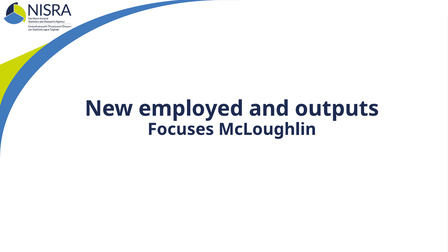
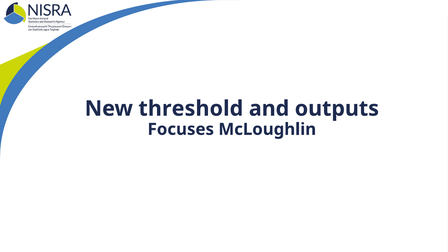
employed: employed -> threshold (191, 109)
